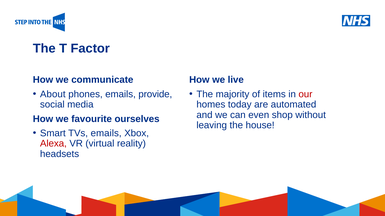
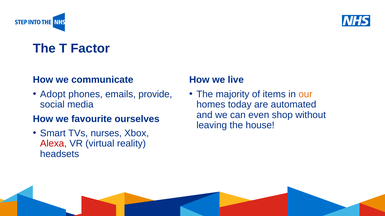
About: About -> Adopt (53, 94)
our colour: red -> orange (305, 94)
TVs emails: emails -> nurses (106, 134)
